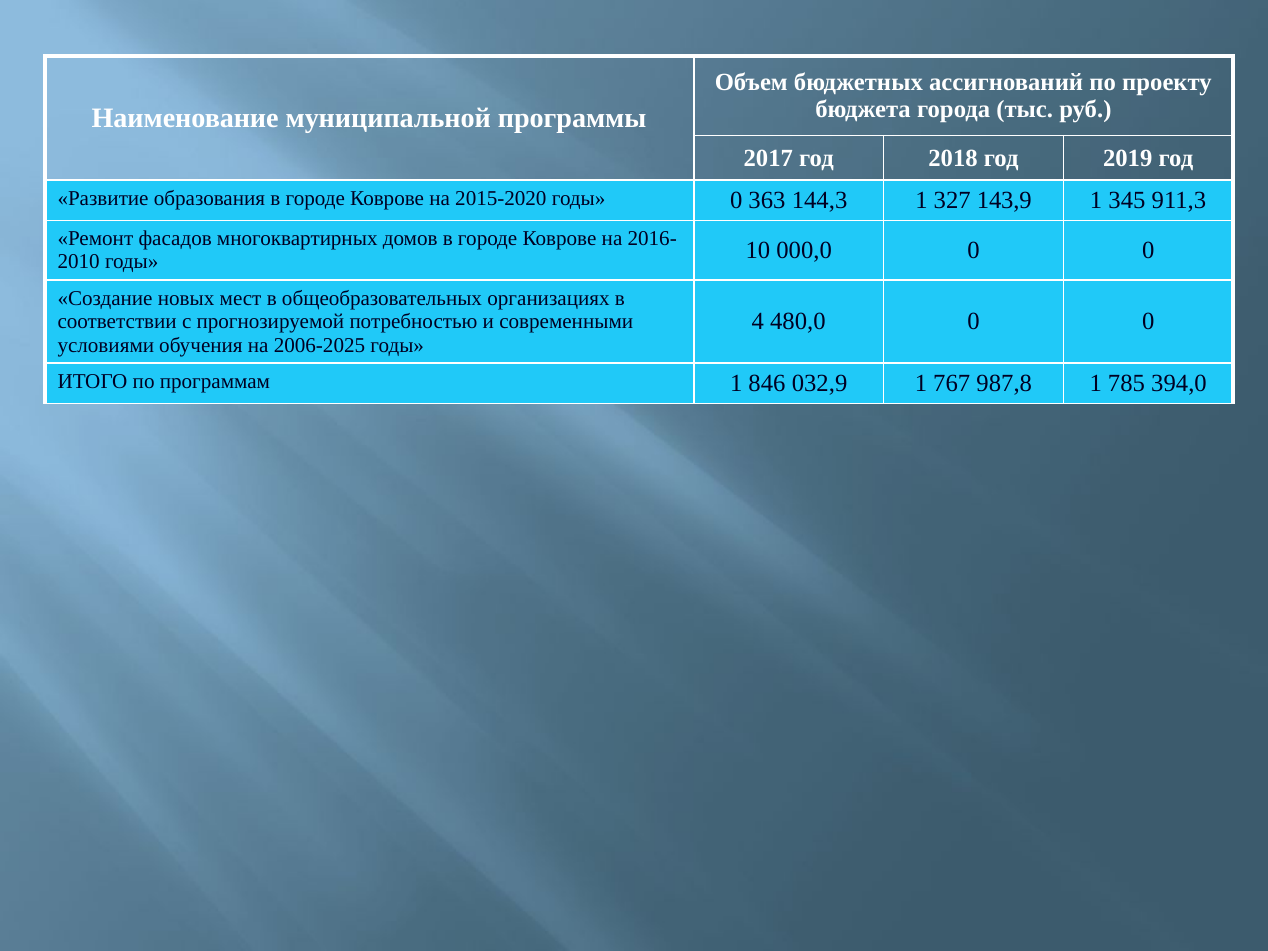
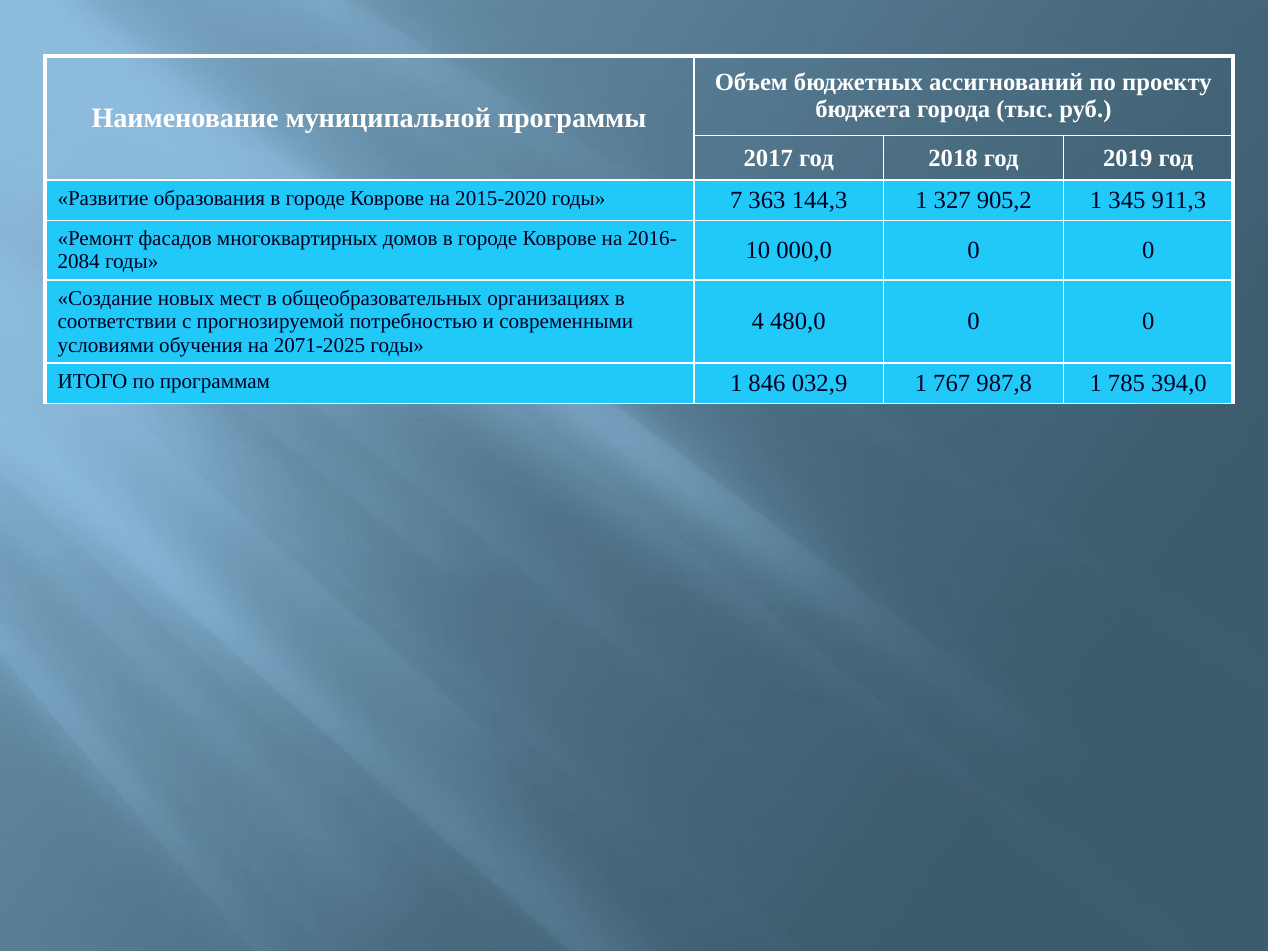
годы 0: 0 -> 7 (736, 200)
143,9: 143,9 -> 905,2 (1004, 200)
2010: 2010 -> 2084 (79, 262)
2006-2025: 2006-2025 -> 2071-2025 (319, 345)
